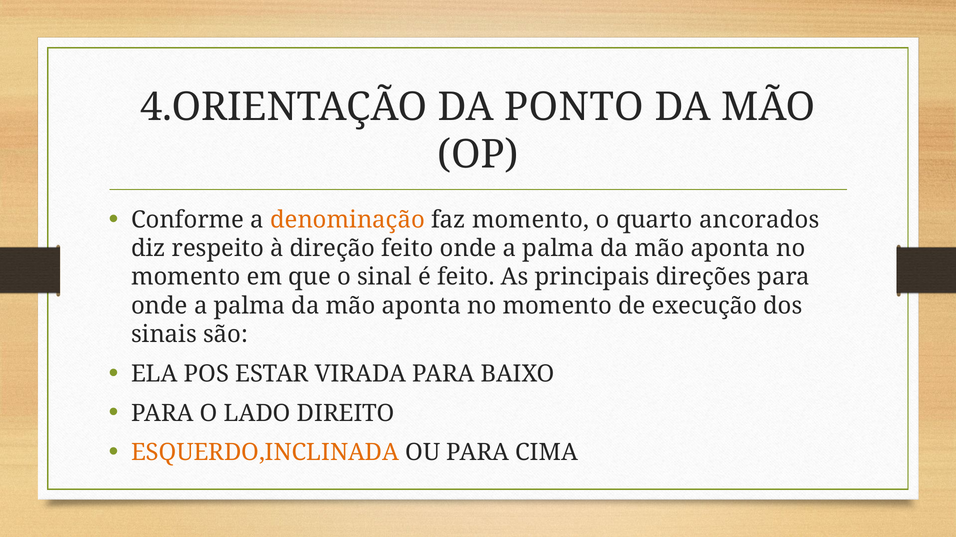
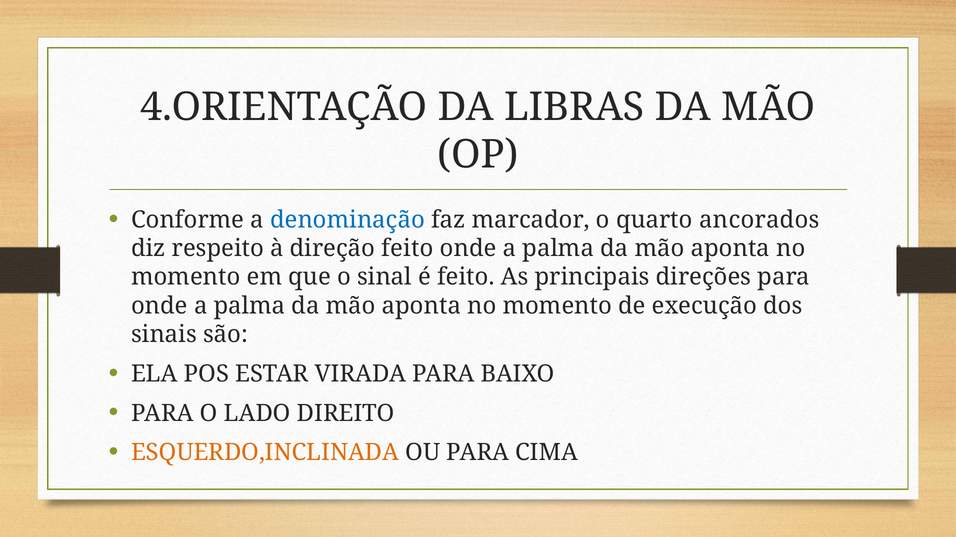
PONTO: PONTO -> LIBRAS (574, 107)
denominação colour: orange -> blue (348, 220)
faz momento: momento -> marcador (531, 220)
